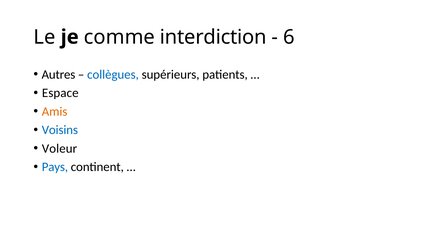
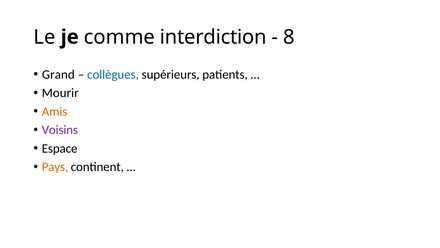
6: 6 -> 8 (289, 37)
Autres: Autres -> Grand (58, 74)
Espace: Espace -> Mourir (60, 93)
Voisins colour: blue -> purple (60, 130)
Voleur: Voleur -> Espace (60, 148)
Pays colour: blue -> orange (55, 167)
